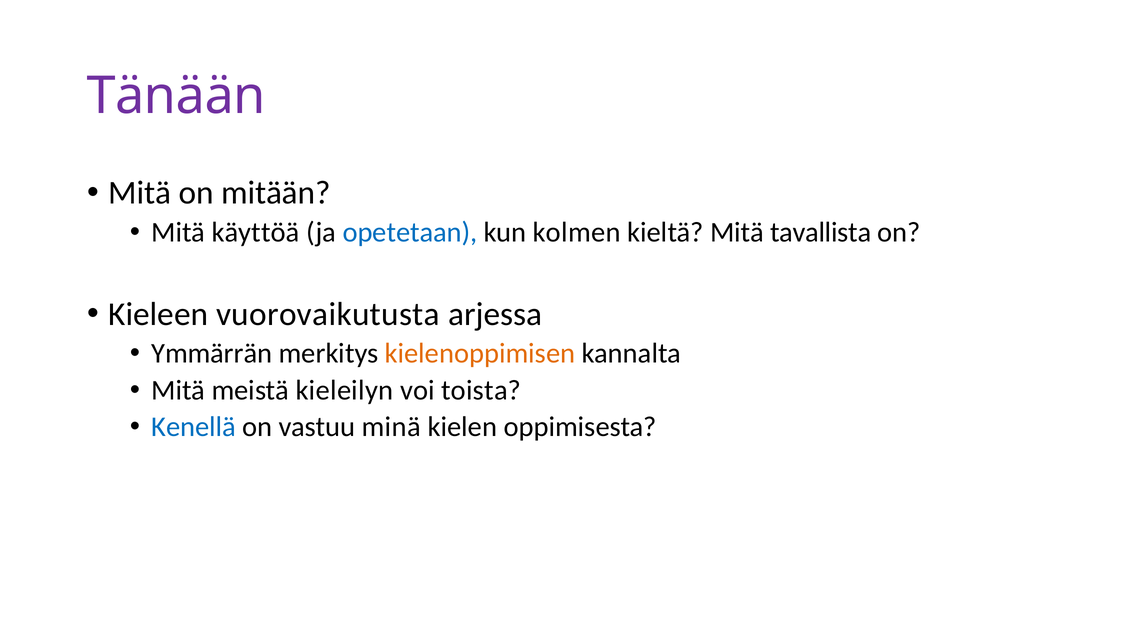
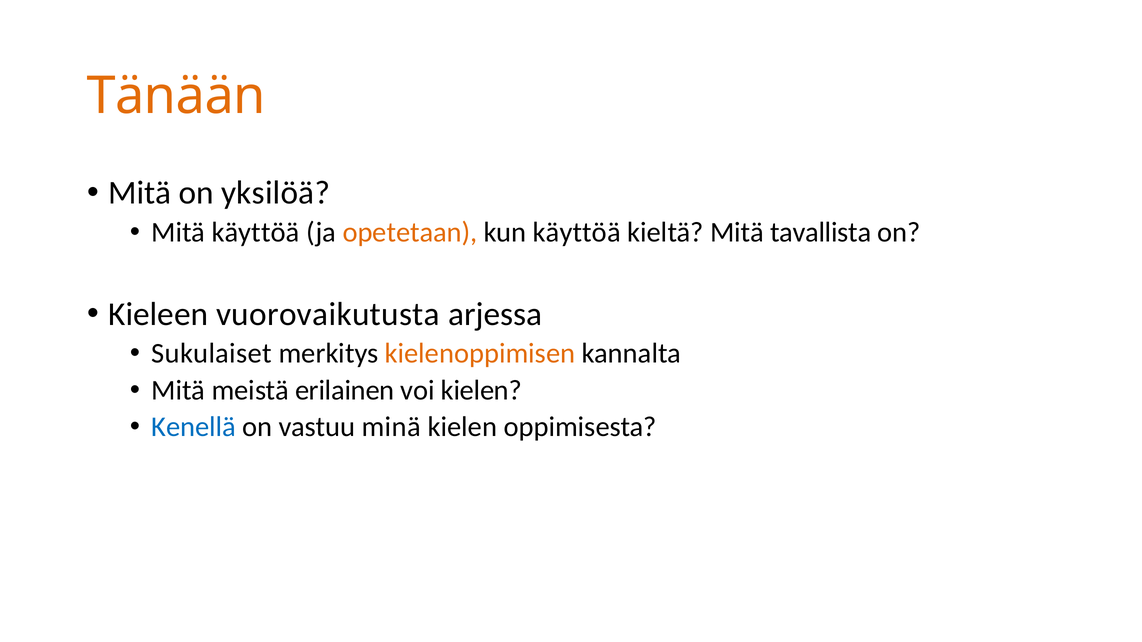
Tänään colour: purple -> orange (176, 96)
mitään: mitään -> yksilöä (276, 193)
opetetaan colour: blue -> orange (410, 232)
kun kolmen: kolmen -> käyttöä (577, 232)
Ymmärrän: Ymmärrän -> Sukulaiset (212, 354)
kieleilyn: kieleilyn -> erilainen (345, 390)
voi toista: toista -> kielen (481, 390)
